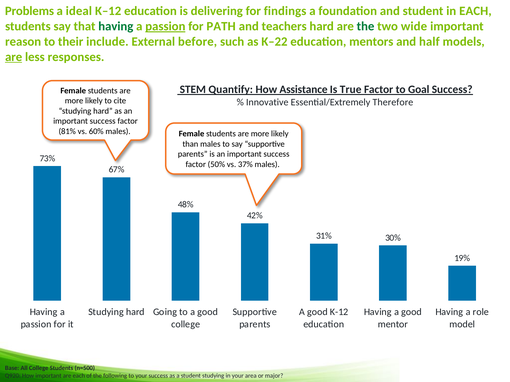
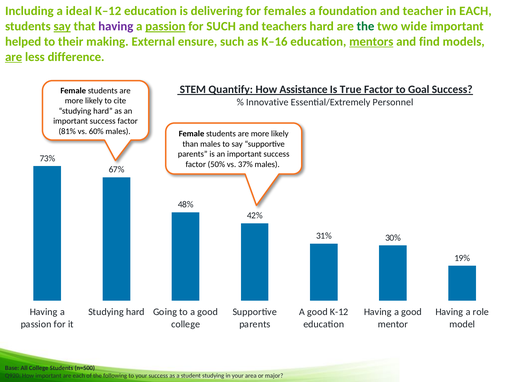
Problems: Problems -> Including (29, 11)
findings: findings -> females (285, 11)
and student: student -> teacher (423, 11)
say underline: none -> present (62, 26)
having colour: green -> purple (116, 26)
for PATH: PATH -> SUCH (221, 26)
reason: reason -> helped (23, 42)
include: include -> making (107, 42)
before: before -> ensure (198, 42)
K–22: K–22 -> K–16 (274, 42)
mentors underline: none -> present (371, 42)
half: half -> find (429, 42)
responses: responses -> difference (76, 57)
Therefore: Therefore -> Personnel (393, 102)
